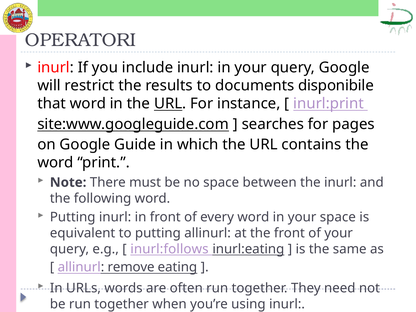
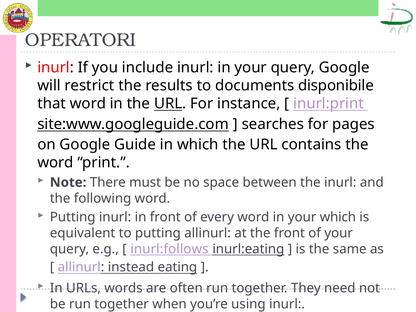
your space: space -> which (338, 217)
remove: remove -> instead (131, 267)
